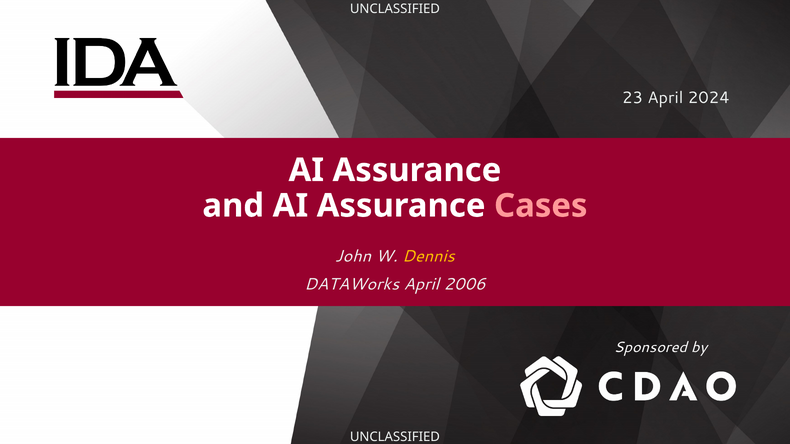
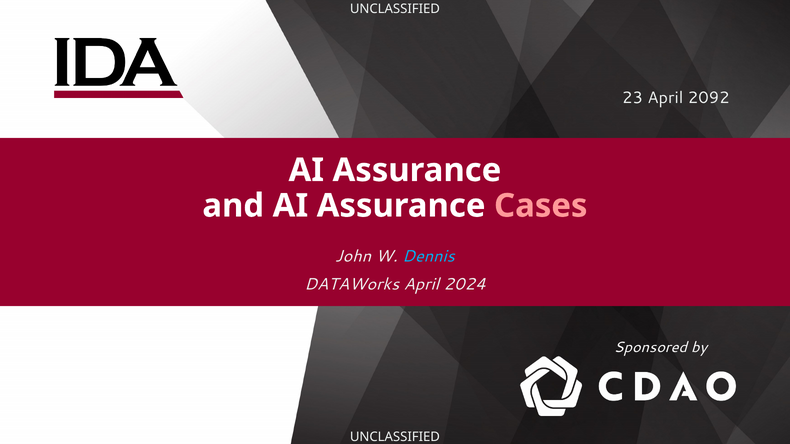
2024: 2024 -> 2092 (709, 98)
Dennis colour: yellow -> light blue (428, 257)
2006: 2006 -> 2024 (465, 284)
